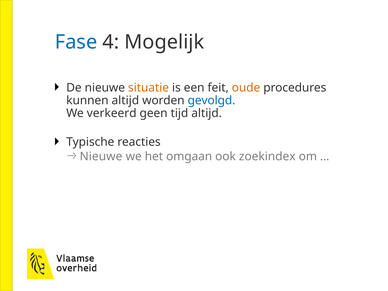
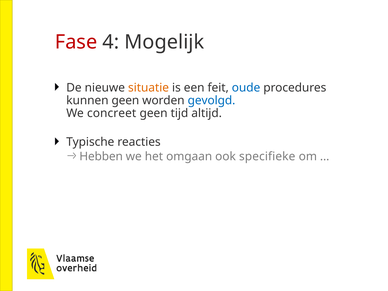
Fase colour: blue -> red (76, 42)
oude colour: orange -> blue (246, 88)
kunnen altijd: altijd -> geen (125, 100)
verkeerd: verkeerd -> concreet (112, 113)
Nieuwe: Nieuwe -> Hebben (101, 156)
zoekindex: zoekindex -> specifieke (267, 156)
